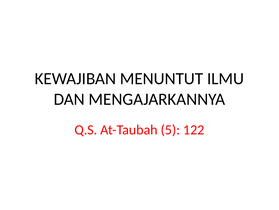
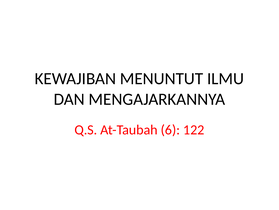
5: 5 -> 6 (170, 129)
